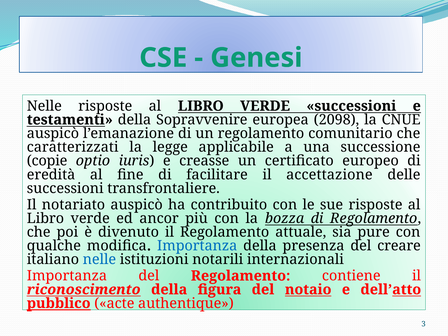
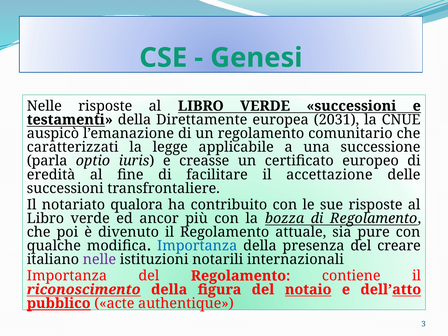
Sopravvenire: Sopravvenire -> Direttamente (202, 120)
2098: 2098 -> 2031 (336, 120)
copie: copie -> parla (47, 161)
notariato auspicò: auspicò -> qualora (137, 205)
nelle colour: blue -> purple (99, 260)
